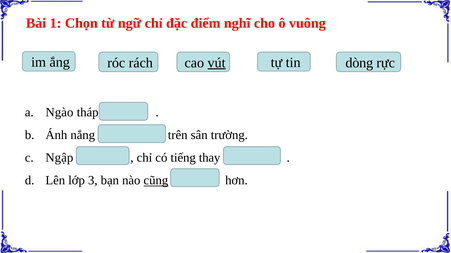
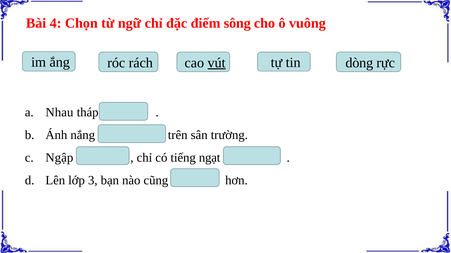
1: 1 -> 4 (56, 23)
nghĩ: nghĩ -> sông (237, 23)
Ngào: Ngào -> Nhau (59, 112)
thay: thay -> ngạt (210, 158)
cũng underline: present -> none (156, 181)
